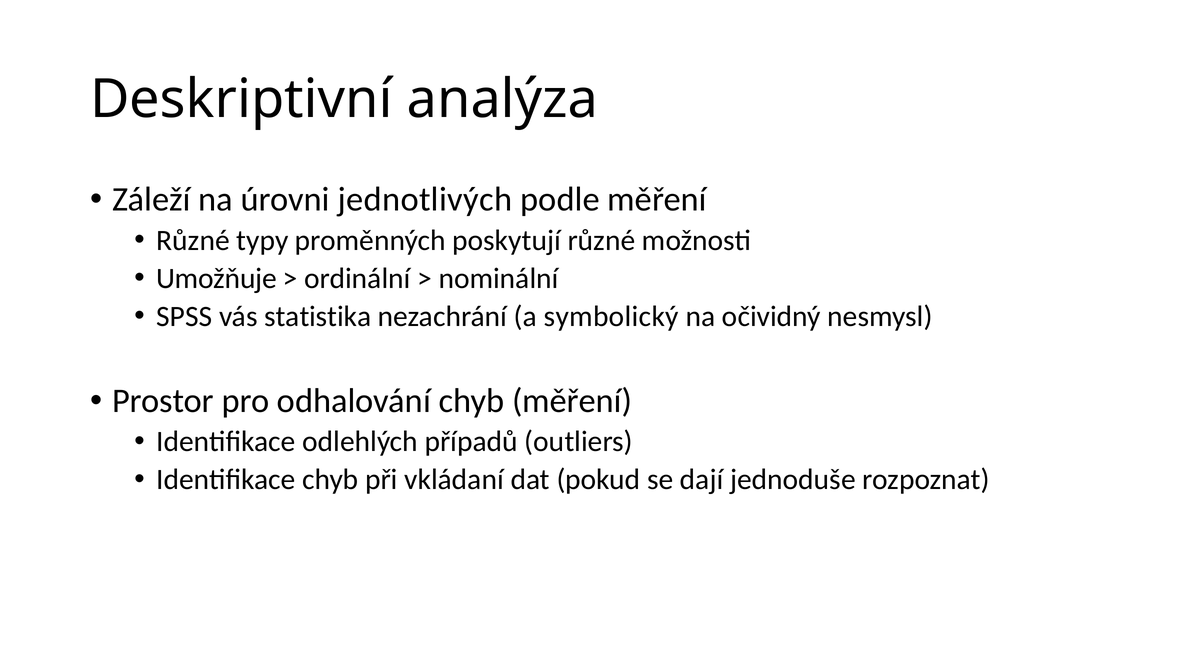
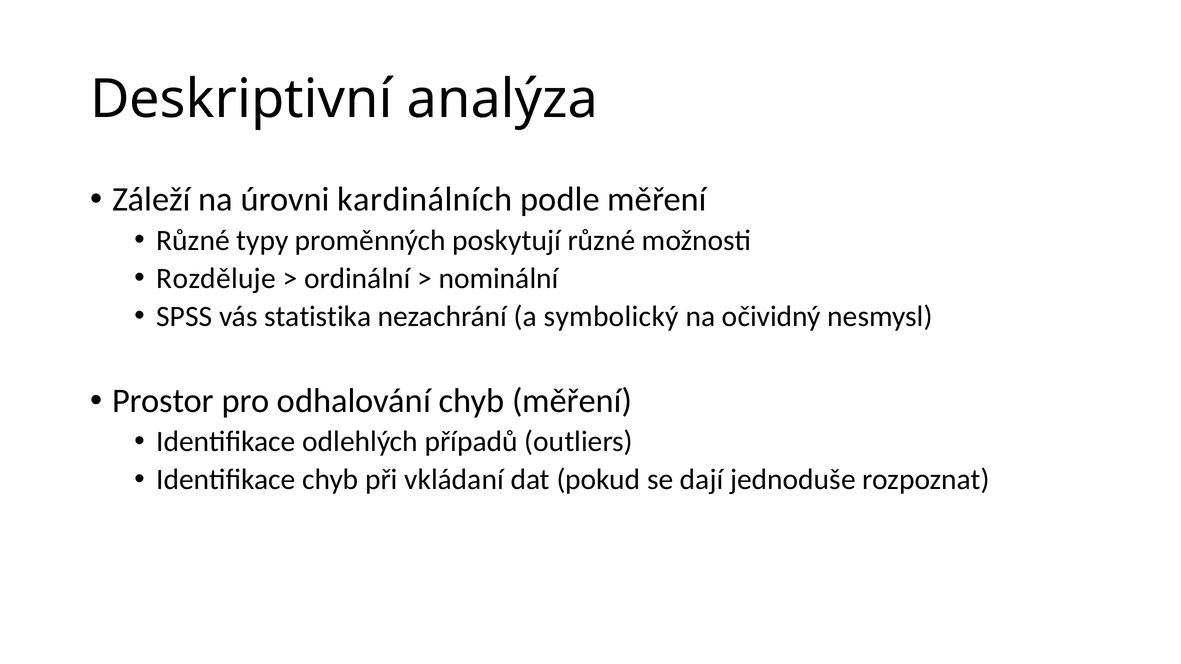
jednotlivých: jednotlivých -> kardinálních (425, 200)
Umožňuje: Umožňuje -> Rozděluje (216, 278)
